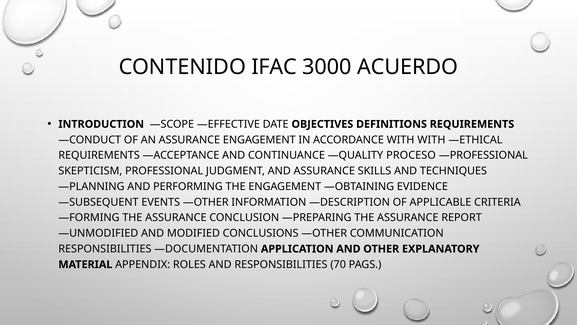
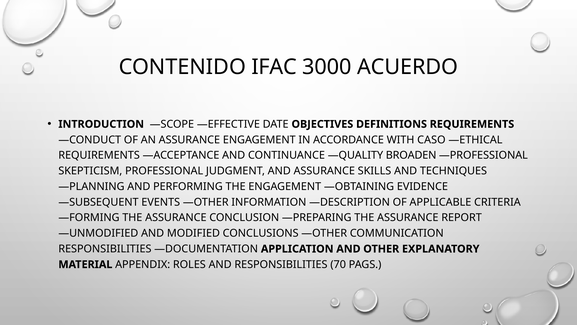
WITH WITH: WITH -> CASO (431, 140)
PROCESO: PROCESO -> BROADEN (411, 155)
